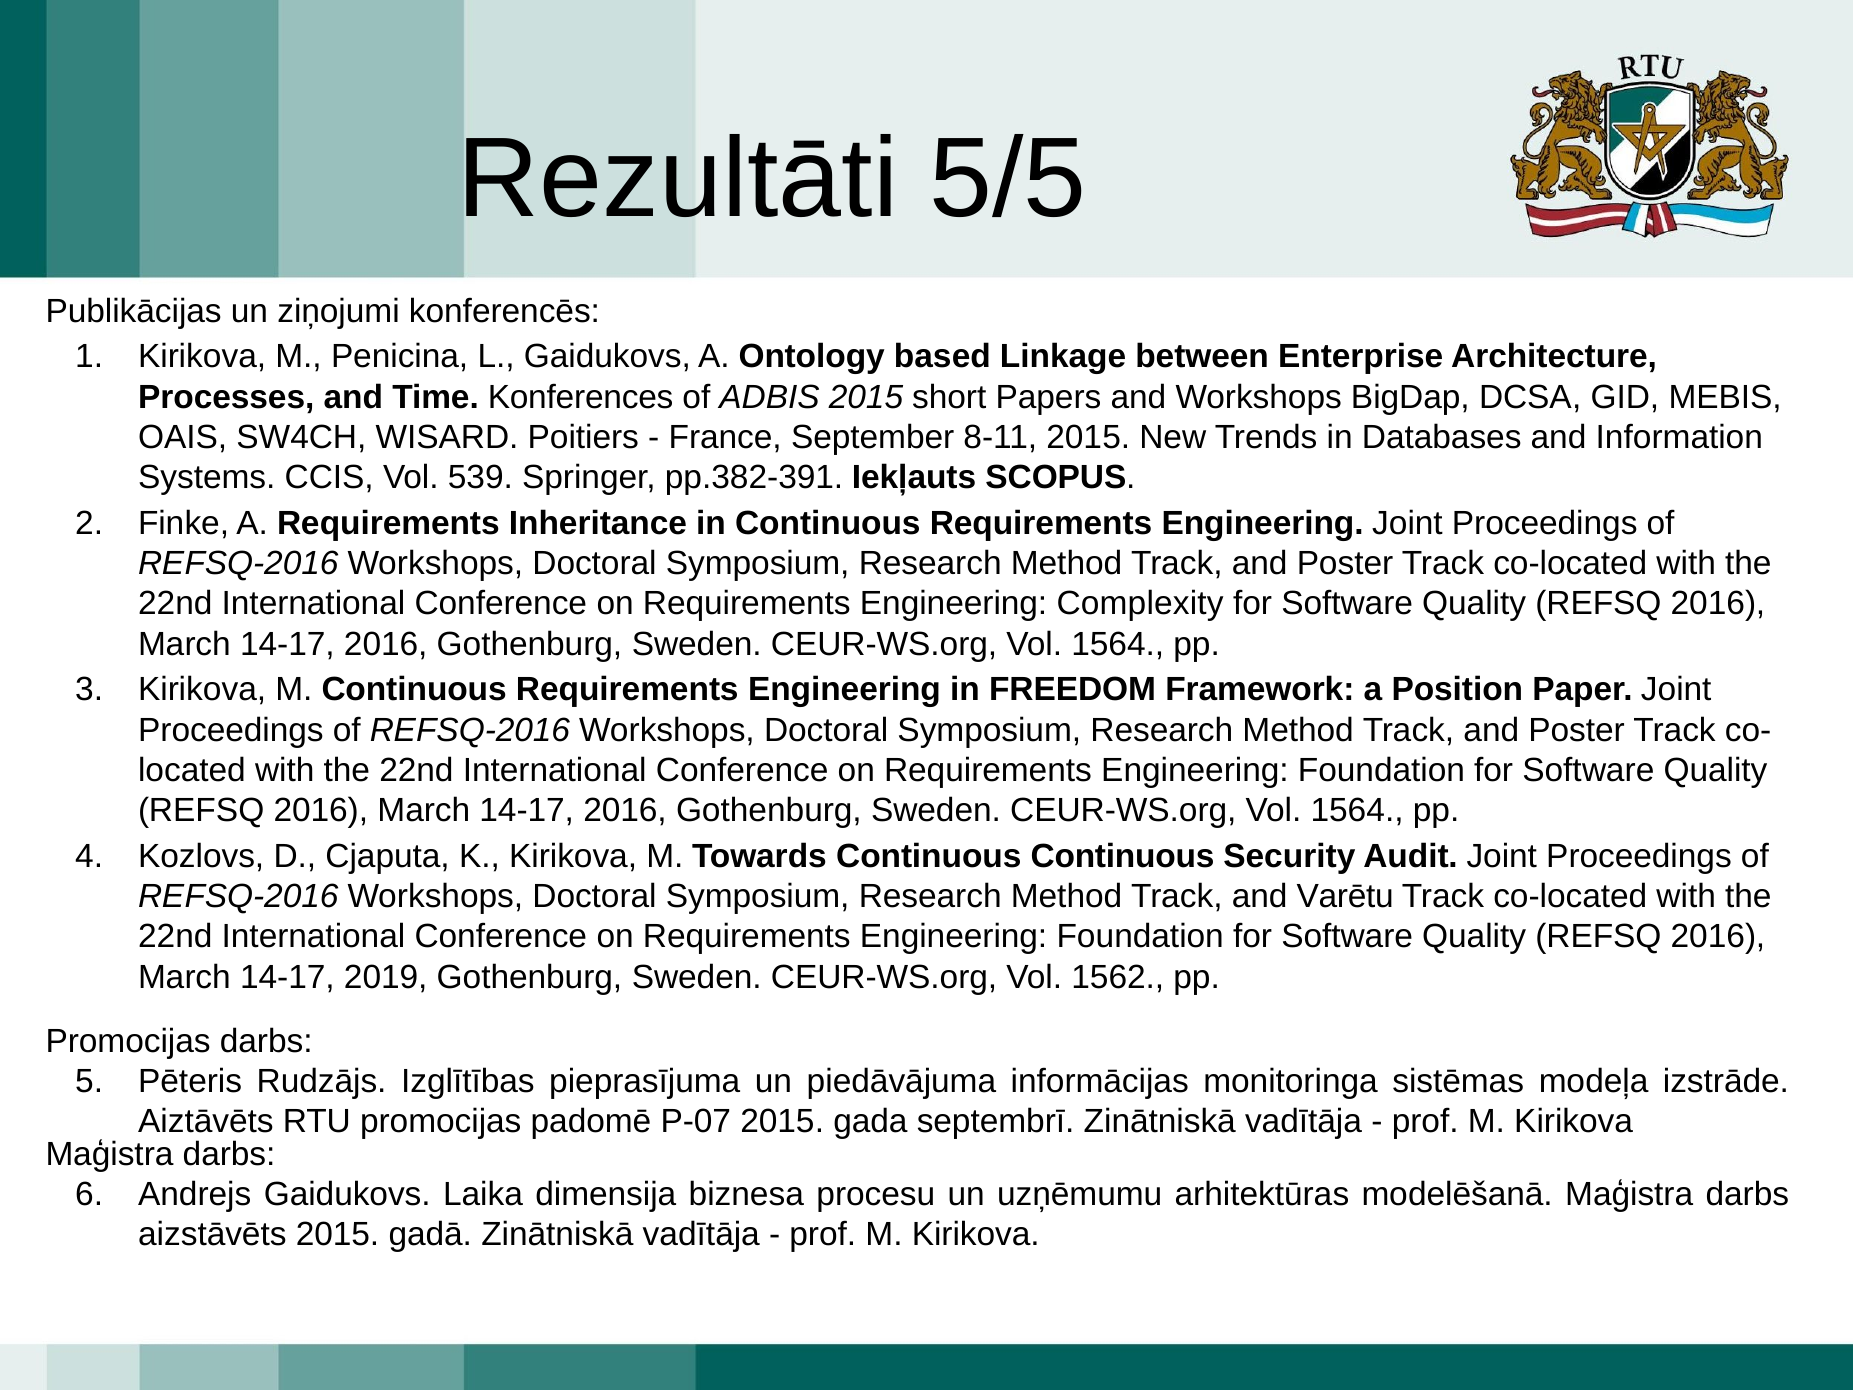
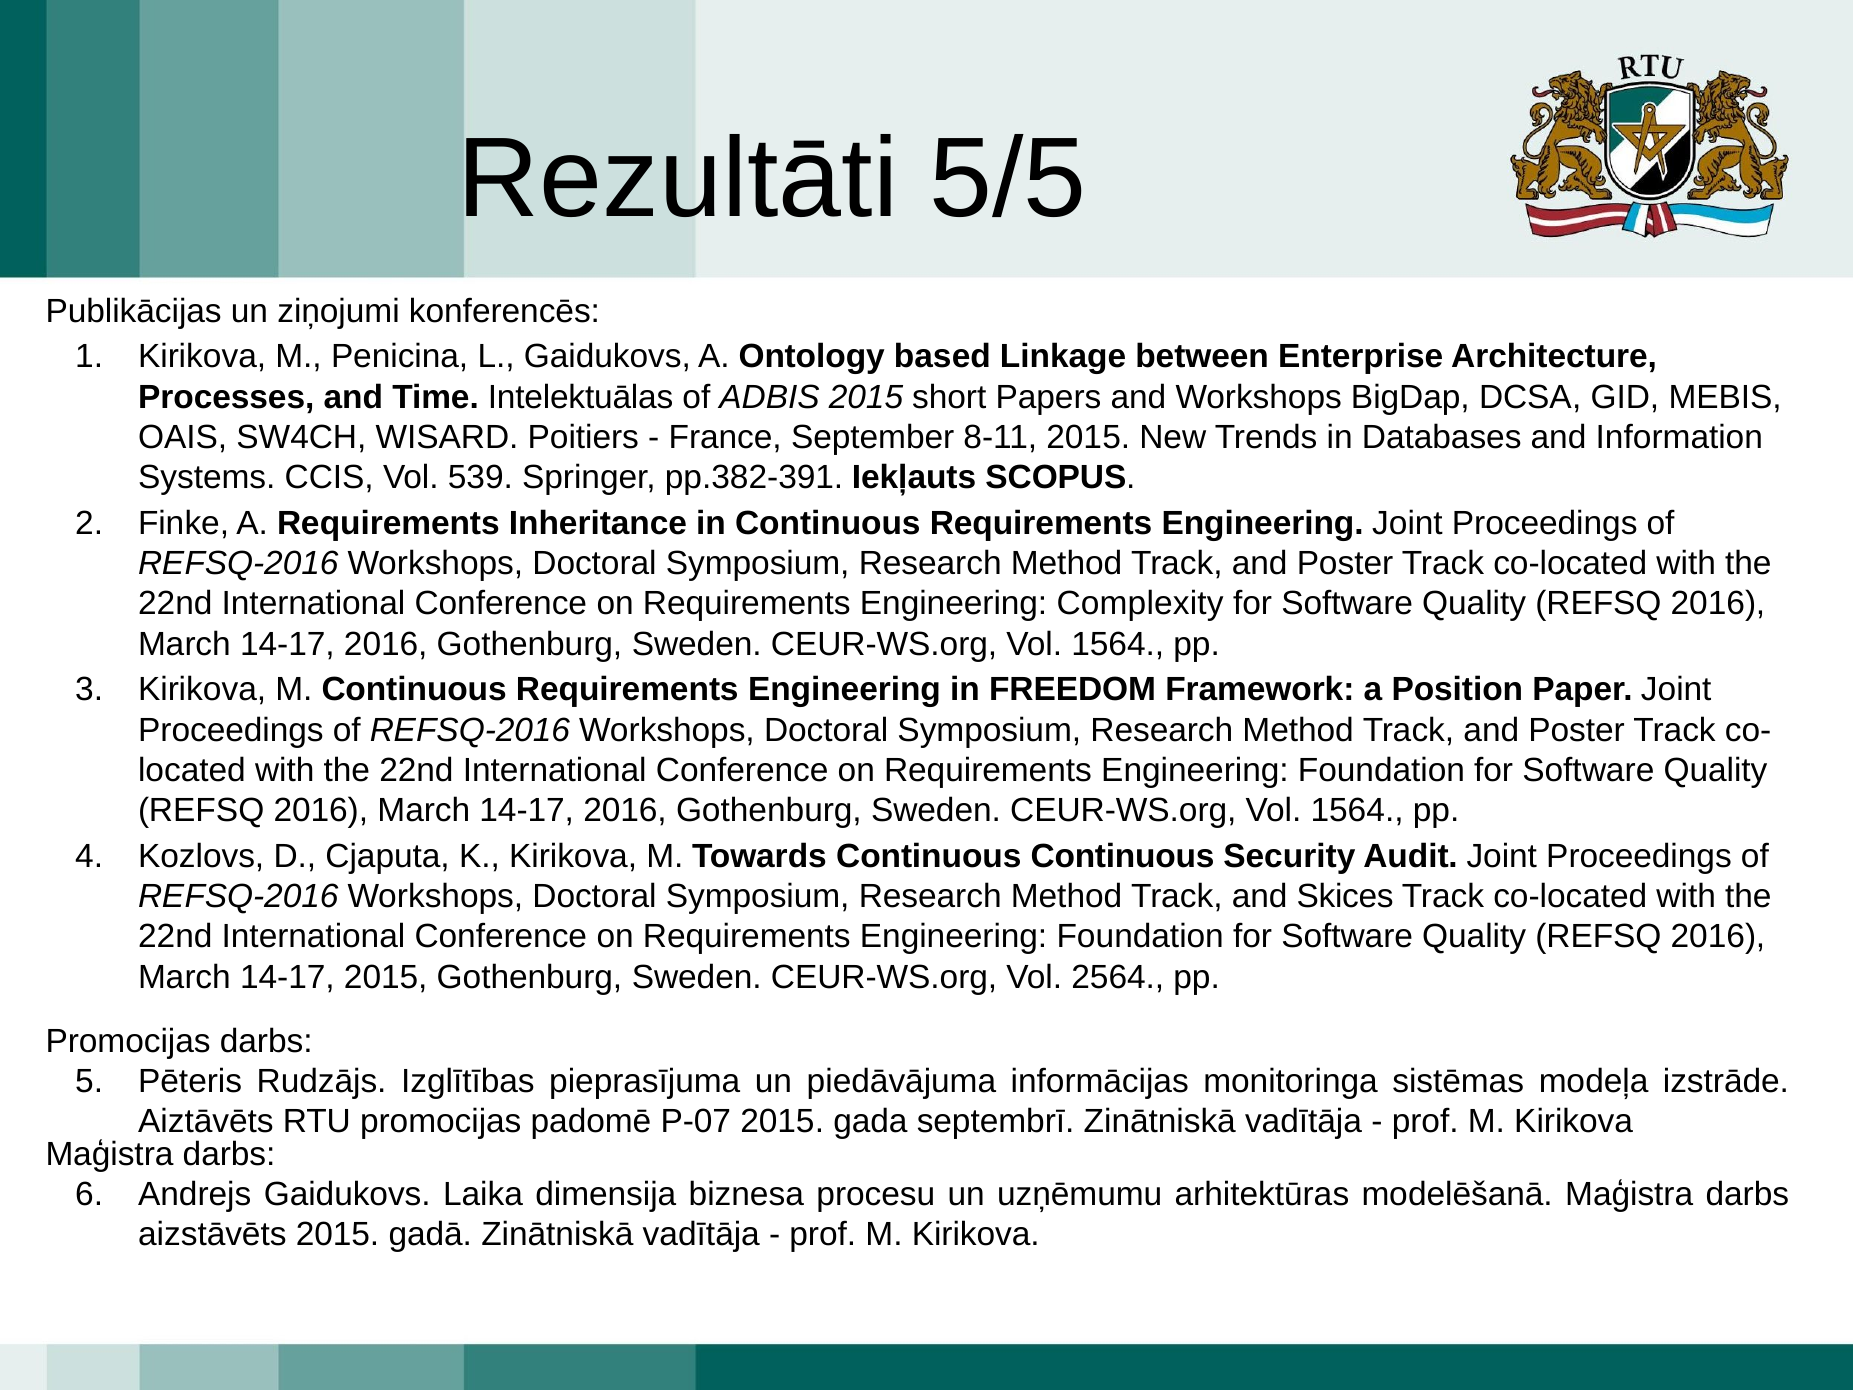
Konferences: Konferences -> Intelektuālas (581, 397)
Varētu: Varētu -> Skices (1345, 896)
14-17 2019: 2019 -> 2015 (386, 977)
1562: 1562 -> 2564 (1118, 977)
